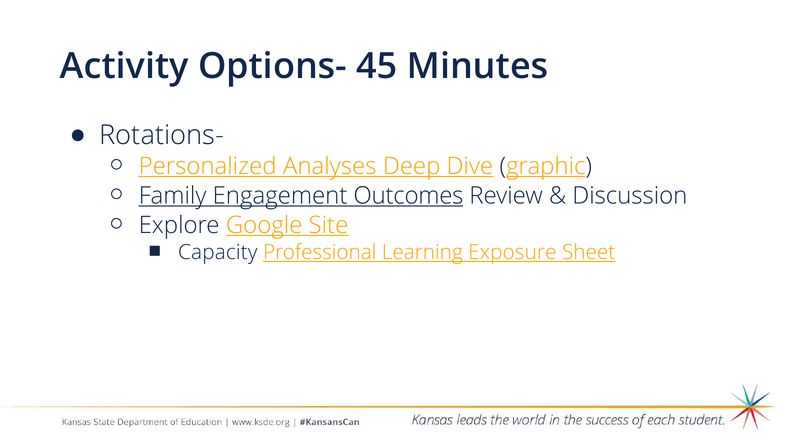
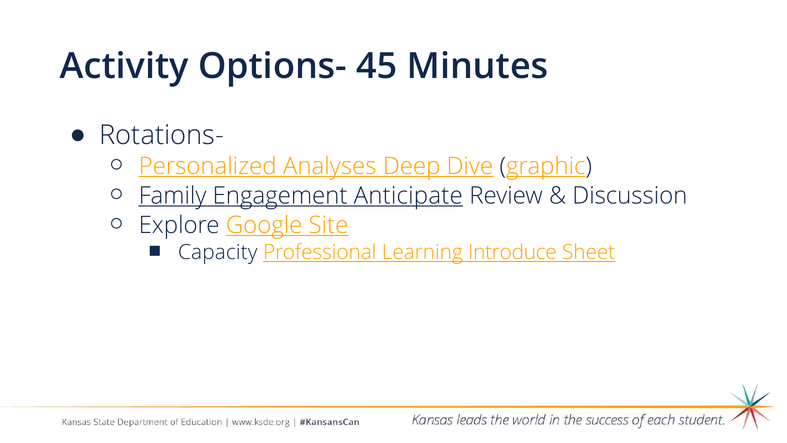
Outcomes: Outcomes -> Anticipate (408, 195)
Exposure: Exposure -> Introduce (512, 252)
